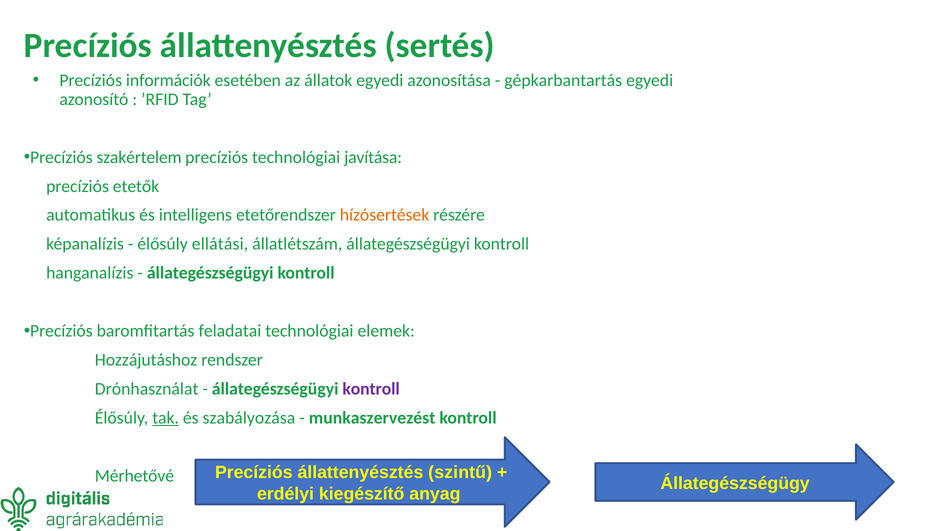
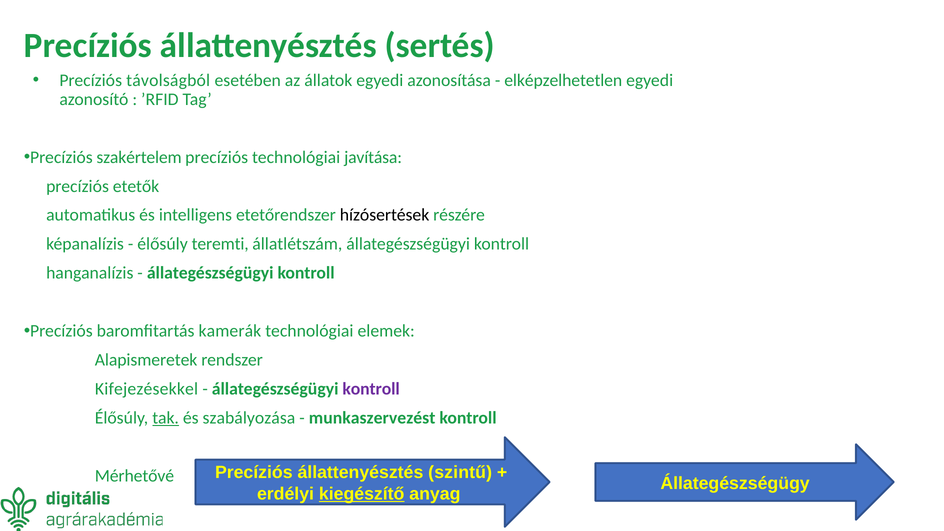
információk: információk -> távolságból (168, 80)
gépkarbantartás: gépkarbantartás -> elképzelhetetlen (563, 80)
hízósertések colour: orange -> black (385, 215)
ellátási: ellátási -> teremti (220, 244)
feladatai: feladatai -> kamerák (230, 331)
Hozzájutáshoz: Hozzájutáshoz -> Alapismeretek (146, 360)
Drónhasználat: Drónhasználat -> Kifejezésekkel (147, 389)
kiegészítő underline: none -> present (362, 494)
